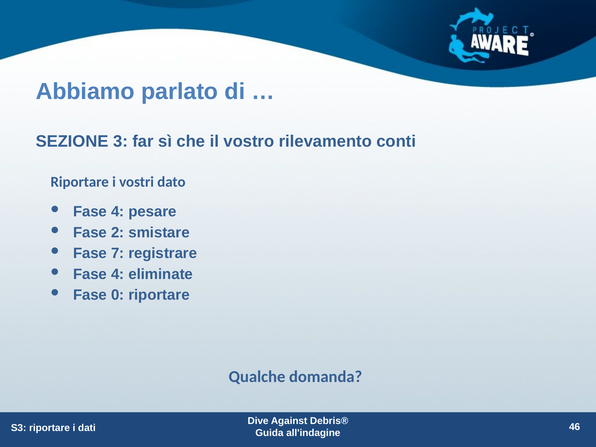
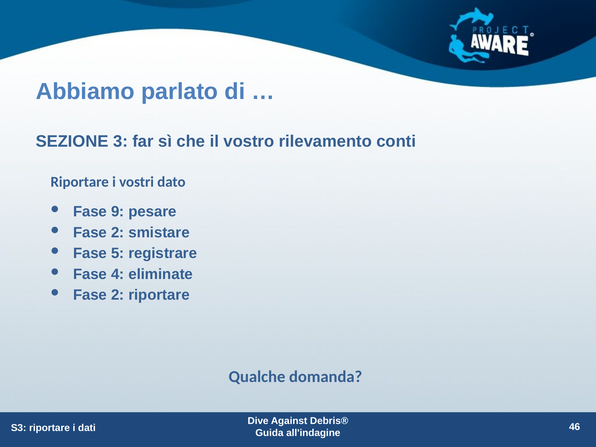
4: 4 -> 9 (118, 212)
7: 7 -> 5 (118, 253)
0: 0 -> 2 (118, 295)
